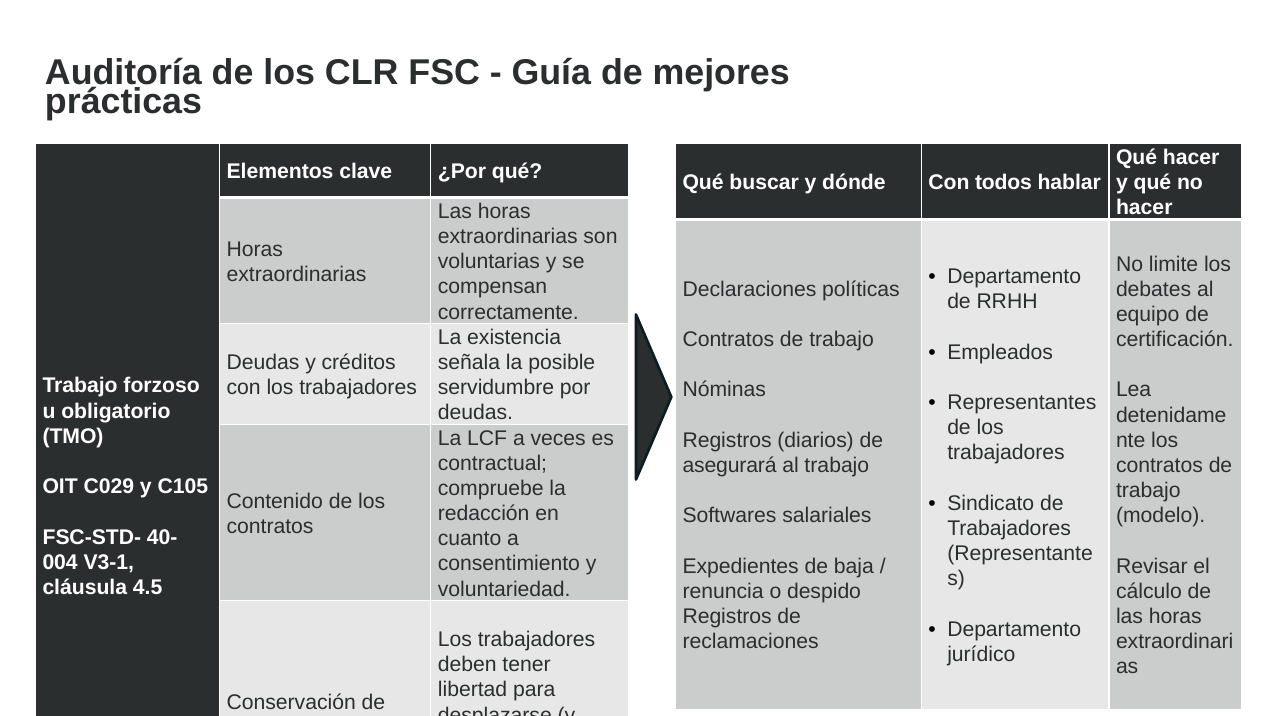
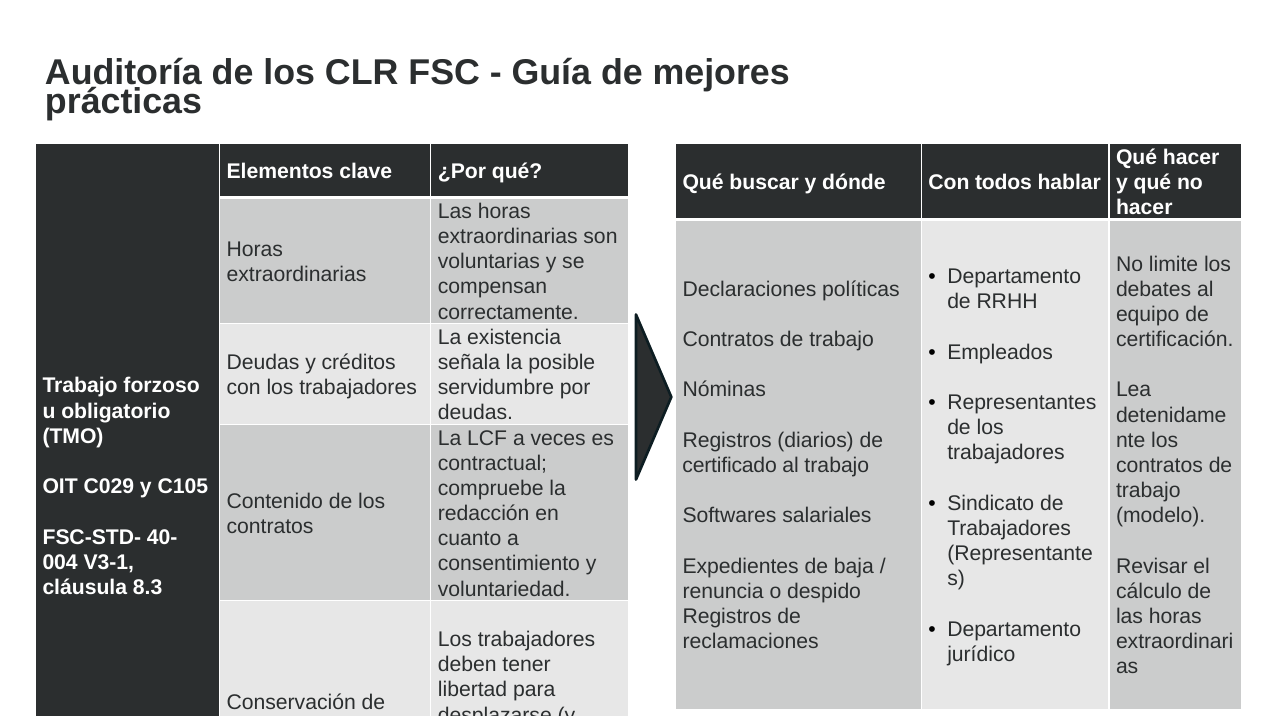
asegurará: asegurará -> certificado (730, 465)
4.5: 4.5 -> 8.3 (148, 587)
